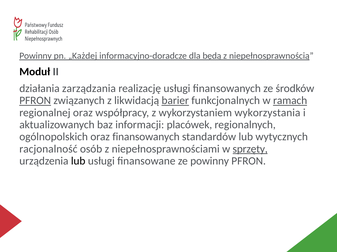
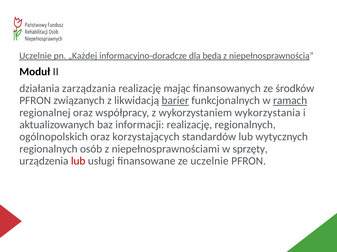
Powinny: Powinny -> Uczelnie (35, 56)
realizację usługi: usługi -> mając (177, 89)
PFRON underline: present -> none (35, 101)
informacji placówek: placówek -> realizację (189, 125)
oraz finansowanych: finansowanych -> korzystających (146, 137)
racjonalność: racjonalność -> regionalnych (48, 149)
sprzęty underline: present -> none (250, 149)
lub colour: black -> red (78, 161)
ze powinny: powinny -> uczelnie (210, 161)
